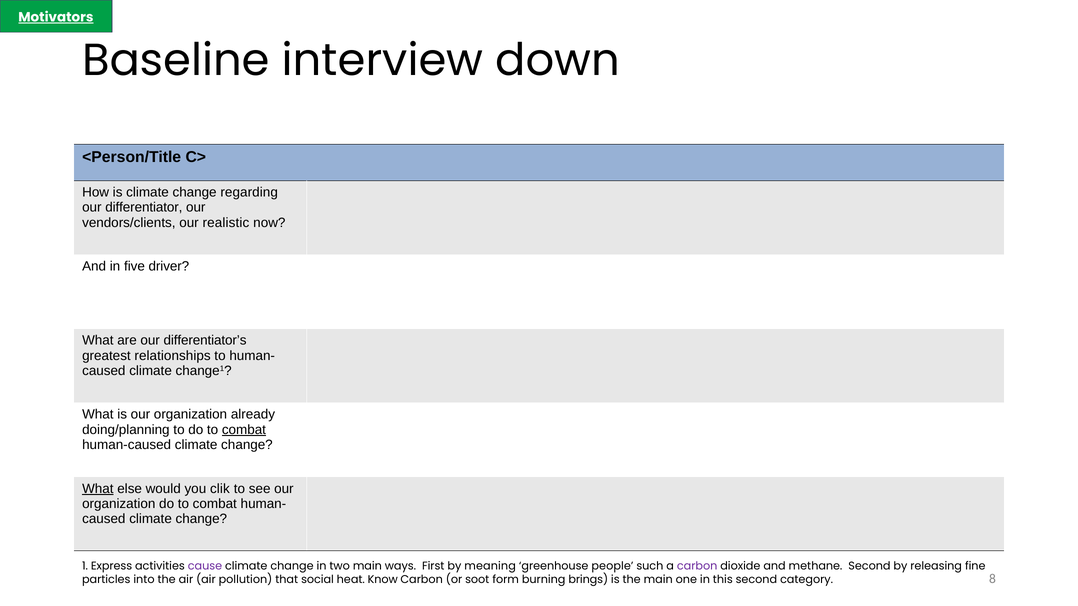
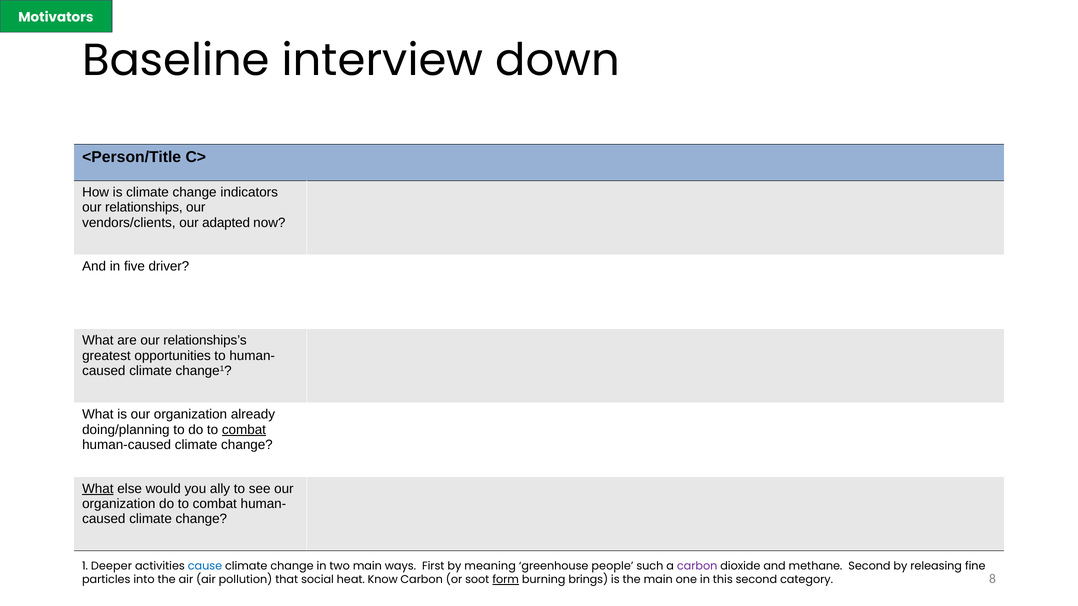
Motivators underline: present -> none (56, 17)
regarding: regarding -> indicators (249, 193)
differentiator: differentiator -> relationships (144, 208)
realistic: realistic -> adapted (226, 223)
differentiator’s: differentiator’s -> relationships’s (205, 341)
relationships: relationships -> opportunities (173, 356)
clik: clik -> ally (220, 489)
Express: Express -> Deeper (111, 567)
cause colour: purple -> blue (205, 567)
form underline: none -> present (506, 580)
